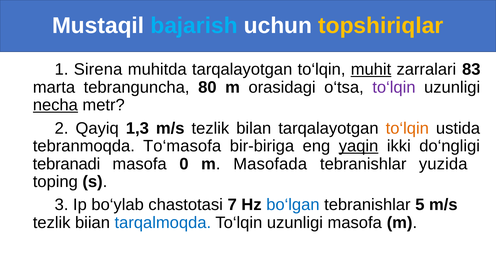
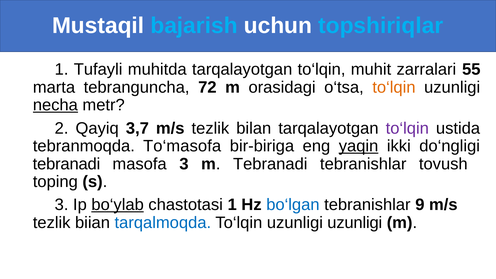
topshiriqlar colour: yellow -> light blue (381, 26)
Sirena: Sirena -> Tufayli (98, 69)
muhit underline: present -> none (371, 69)
83: 83 -> 55 (471, 69)
80: 80 -> 72 (207, 87)
to‘lqin colour: purple -> orange (394, 87)
1,3: 1,3 -> 3,7 (137, 128)
to‘lqin colour: orange -> purple (407, 128)
masofa 0: 0 -> 3 (184, 164)
m Masofada: Masofada -> Tebranadi (270, 164)
yuzida: yuzida -> tovush (443, 164)
bo‘ylab underline: none -> present (118, 205)
chastotasi 7: 7 -> 1 (232, 205)
5: 5 -> 9 (420, 205)
uzunligi masofa: masofa -> uzunligi (355, 223)
